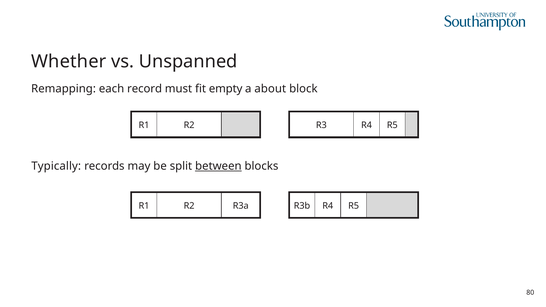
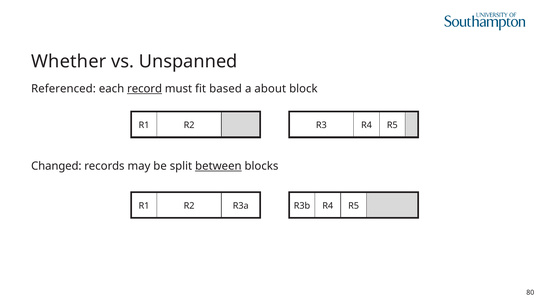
Remapping: Remapping -> Referenced (63, 89)
record underline: none -> present (145, 89)
empty: empty -> based (226, 89)
Typically: Typically -> Changed (56, 166)
